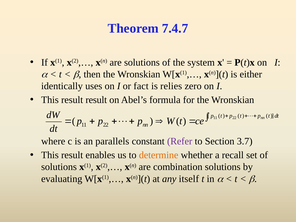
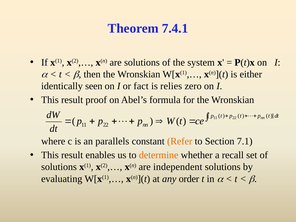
7.4.7: 7.4.7 -> 7.4.1 (175, 28)
uses: uses -> seen (94, 86)
result result: result -> proof (96, 100)
Refer colour: purple -> orange (180, 141)
3.7: 3.7 -> 7.1 (245, 141)
combination: combination -> independent (178, 167)
itself: itself -> order (189, 179)
